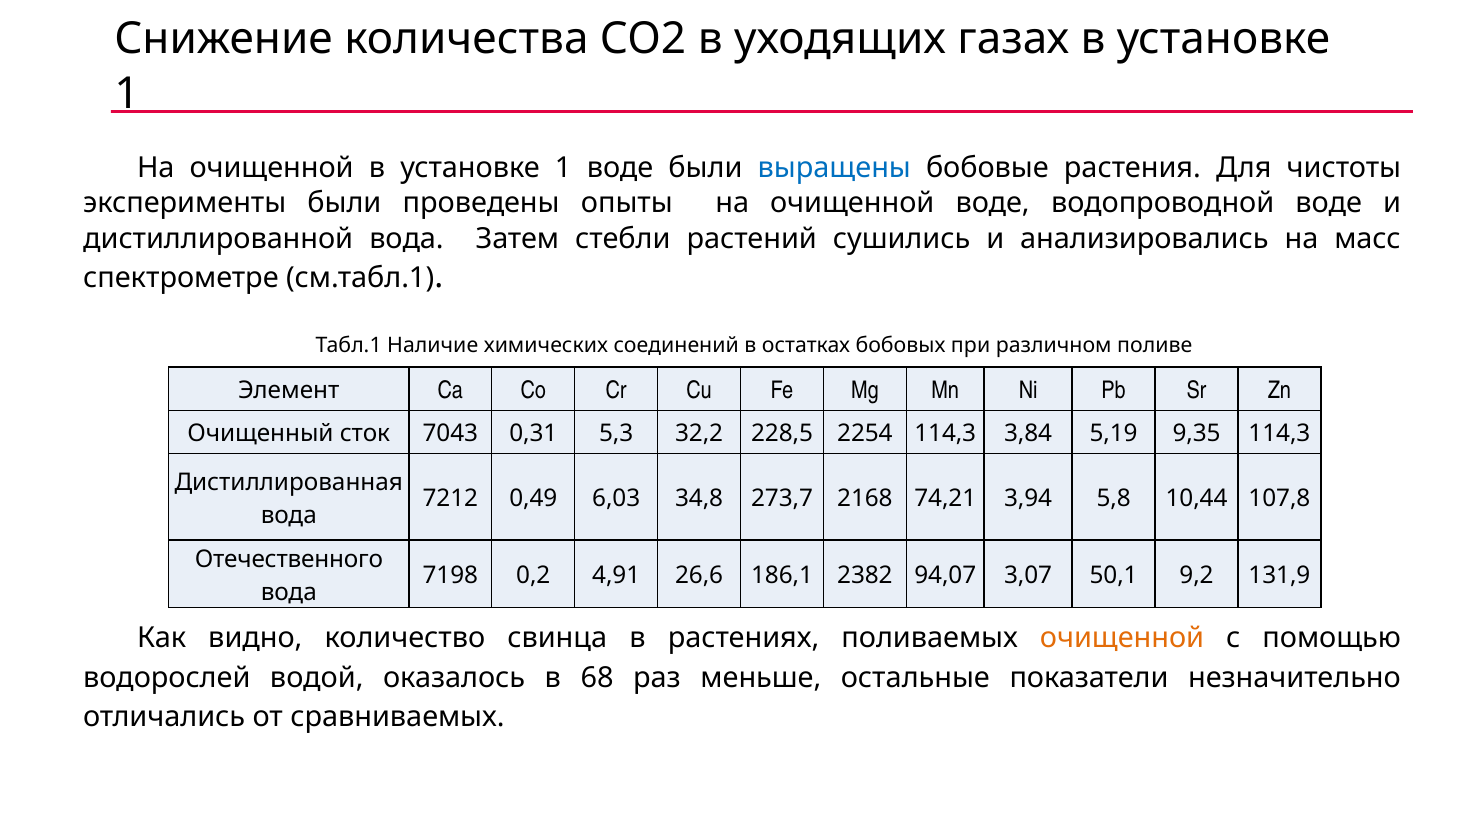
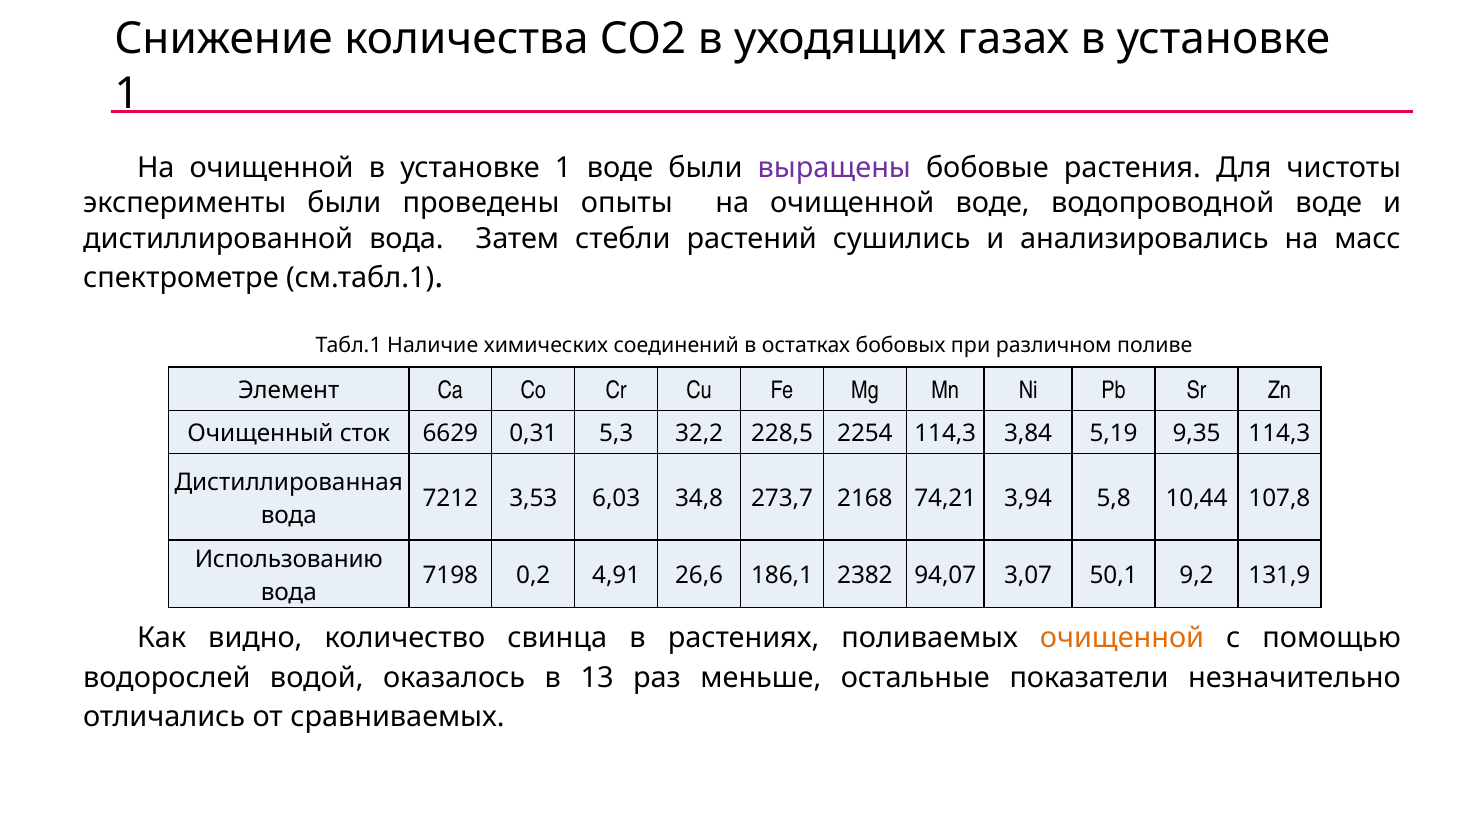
выращены colour: blue -> purple (834, 168)
7043: 7043 -> 6629 (450, 434)
0,49: 0,49 -> 3,53 (533, 499)
Отечественного: Отечественного -> Использованию (289, 559)
68: 68 -> 13 (597, 677)
